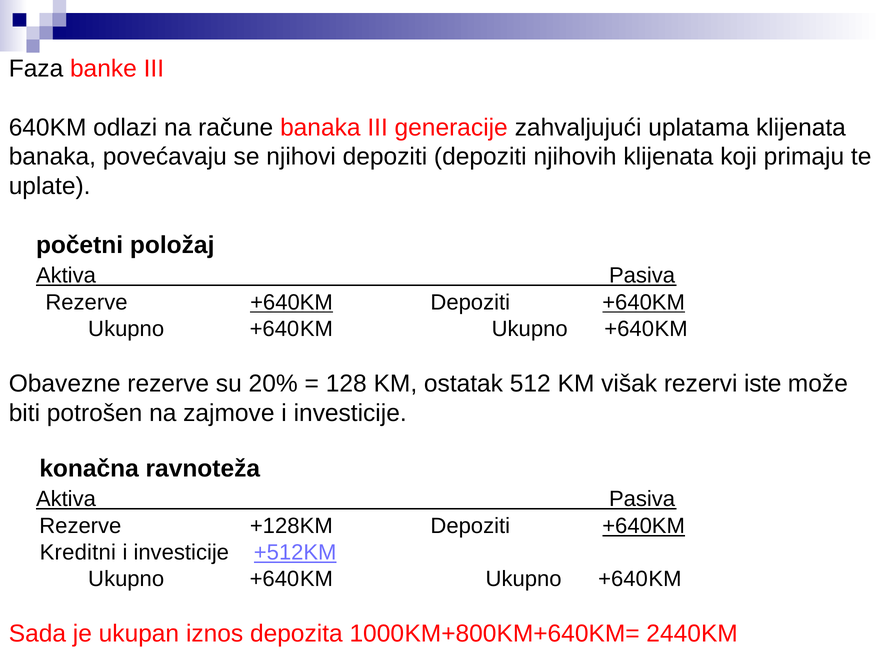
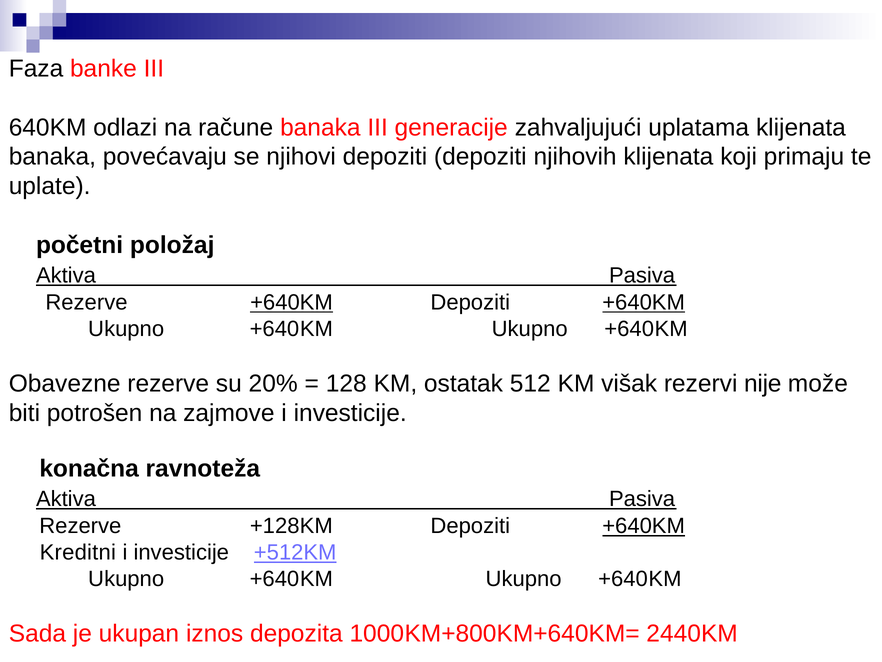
iste: iste -> nije (763, 383)
